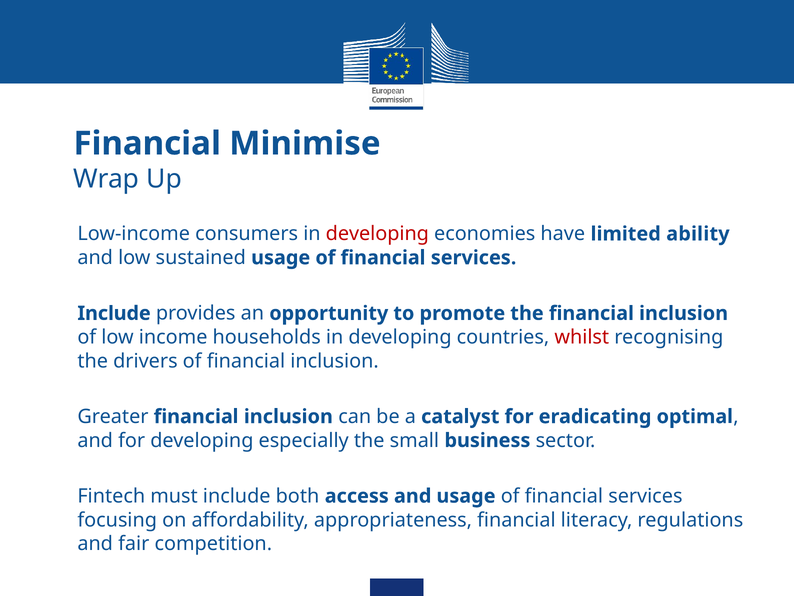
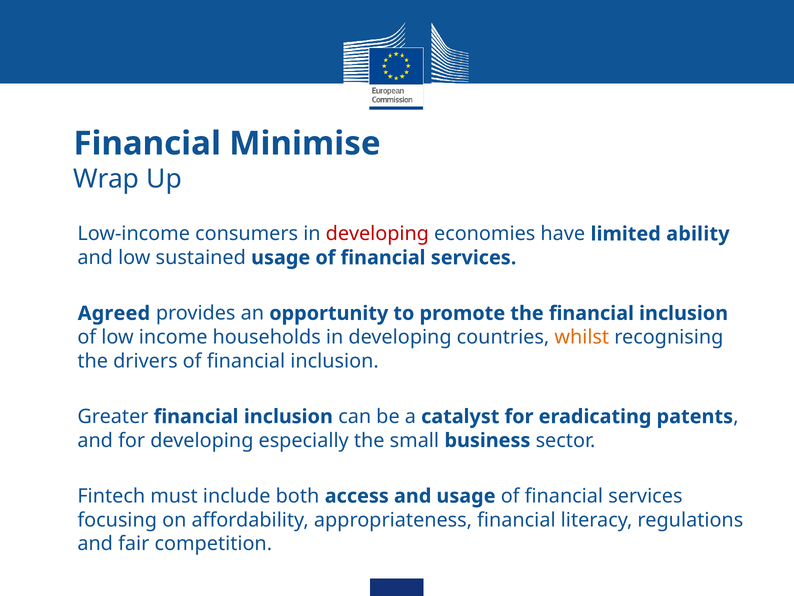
Include: Include -> Agreed (114, 313)
whilst colour: red -> orange (582, 337)
optimal: optimal -> patents (695, 416)
